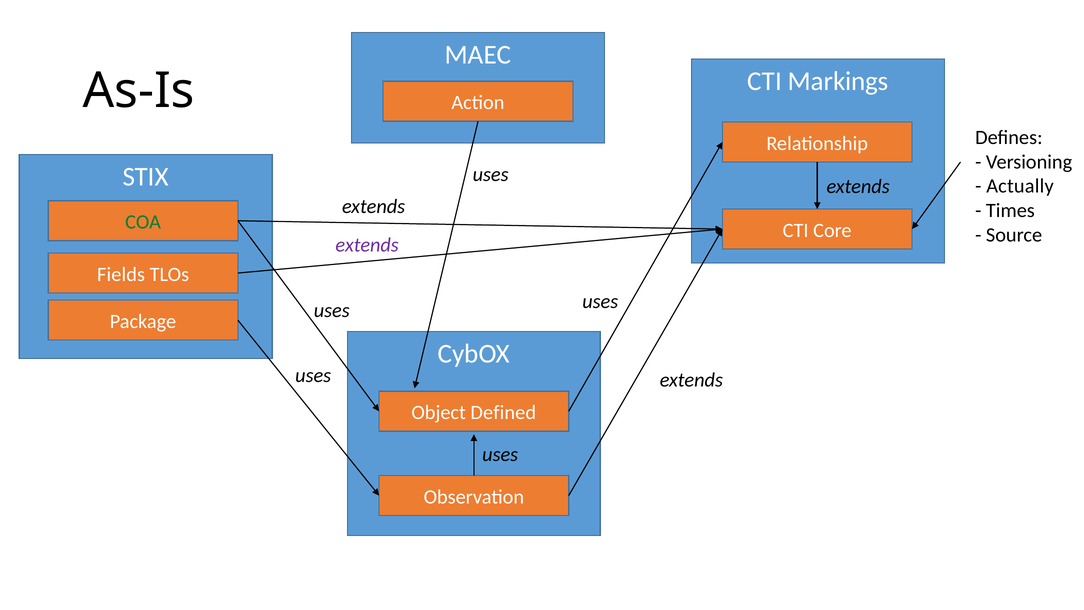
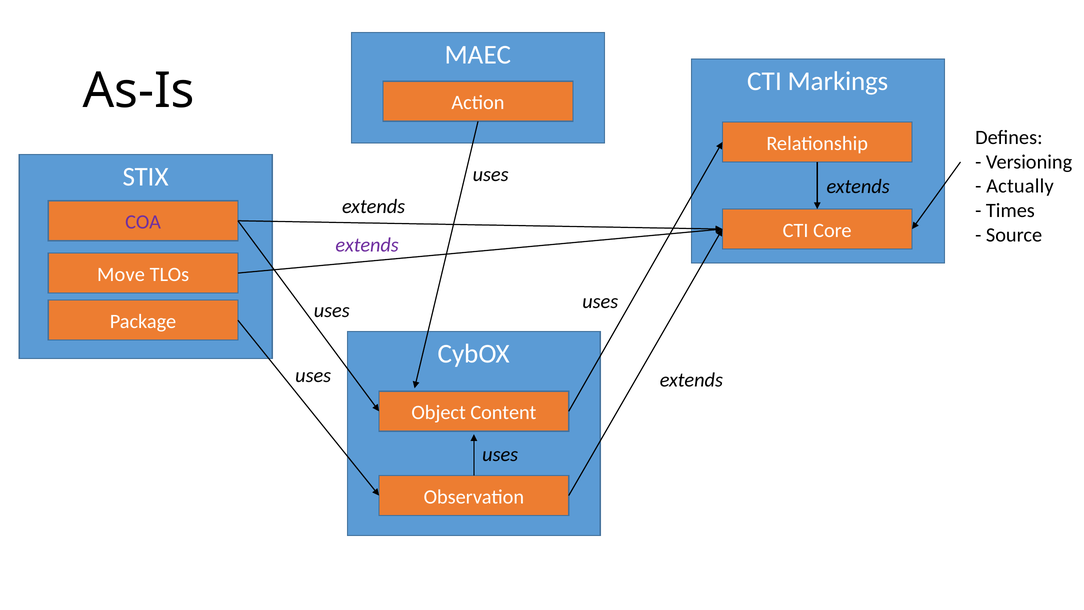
COA colour: green -> purple (143, 222)
Fields: Fields -> Move (121, 274)
Defined: Defined -> Content (503, 412)
